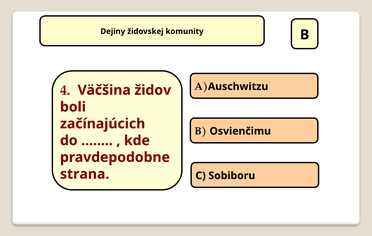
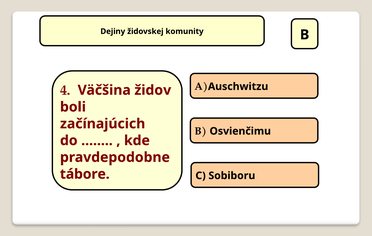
strana: strana -> tábore (85, 174)
